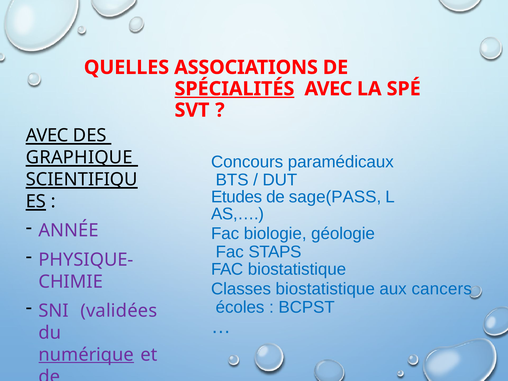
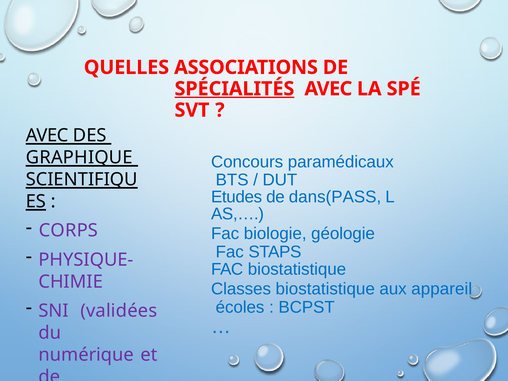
sage(PASS: sage(PASS -> dans(PASS (335, 197)
ANNÉE: ANNÉE -> CORPS (68, 231)
cancers: cancers -> appareil (442, 289)
numérique underline: present -> none (86, 355)
